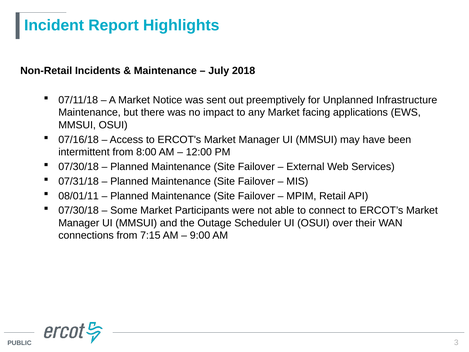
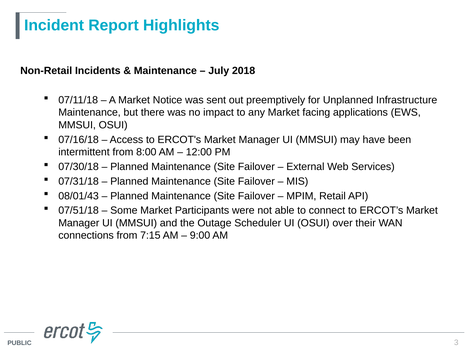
08/01/11: 08/01/11 -> 08/01/43 (79, 196)
07/30/18: 07/30/18 -> 07/51/18 (79, 210)
